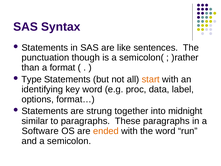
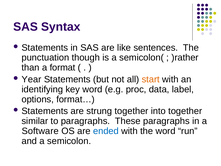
Type: Type -> Year (31, 79)
into midnight: midnight -> together (185, 111)
ended colour: orange -> blue (106, 131)
